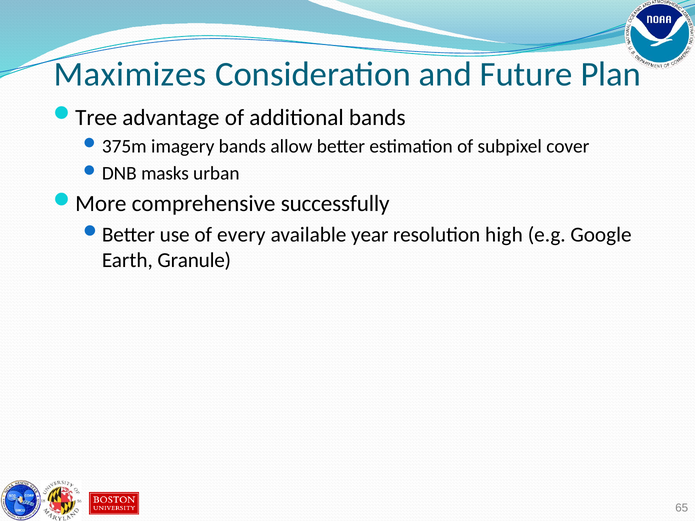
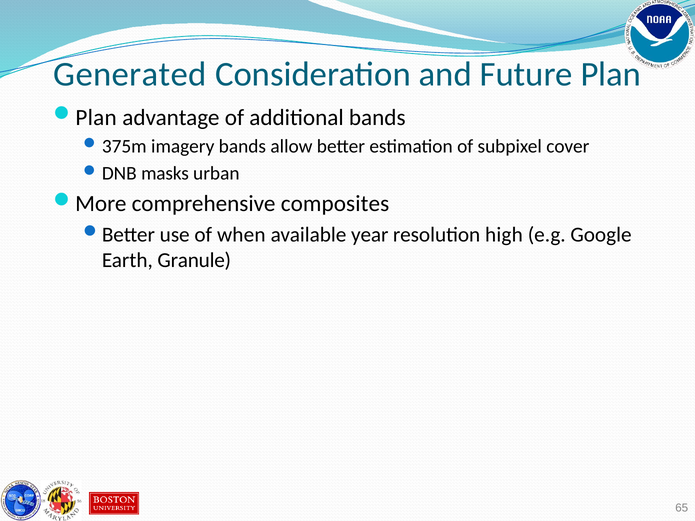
Maximizes: Maximizes -> Generated (130, 74)
Tree: Tree -> Plan (96, 117)
successfully: successfully -> composites (335, 204)
every: every -> when (241, 235)
